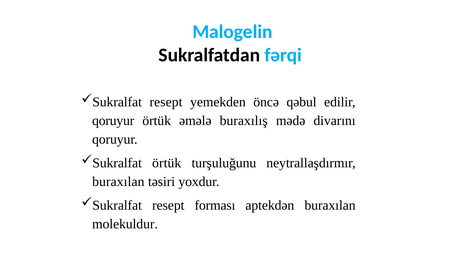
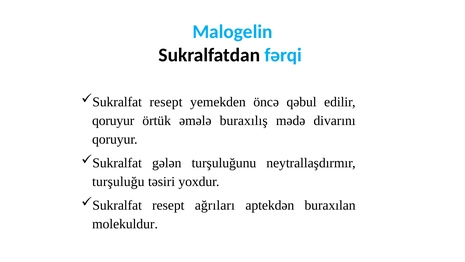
örtük: örtük -> gələn (167, 163)
buraxılan: buraxılan -> turşuluğu (118, 181)
forması: forması -> ağrıları (215, 205)
